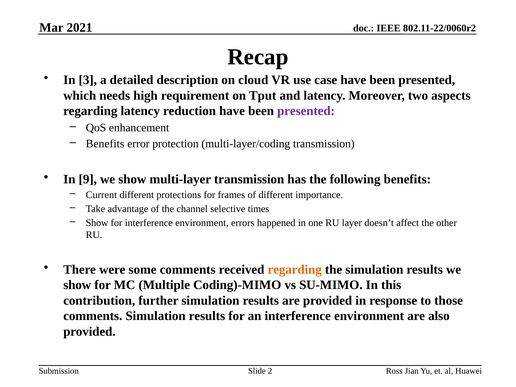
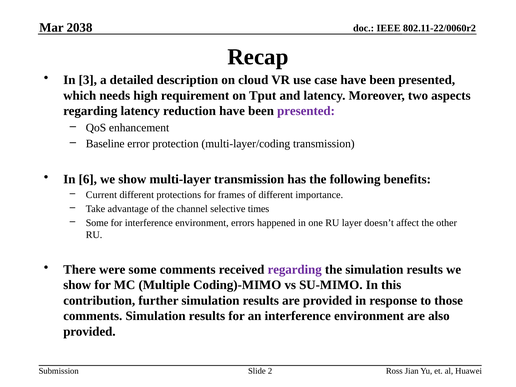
2021: 2021 -> 2038 (79, 28)
Benefits: Benefits -> Baseline (105, 144)
9: 9 -> 6 (88, 179)
Show: Show -> Some (97, 223)
regarding colour: orange -> purple (295, 270)
